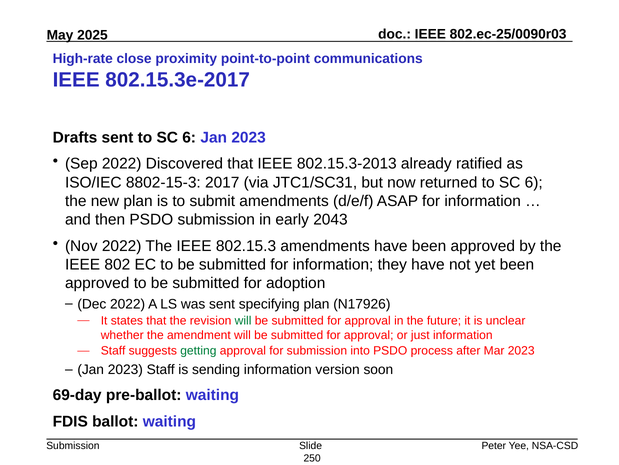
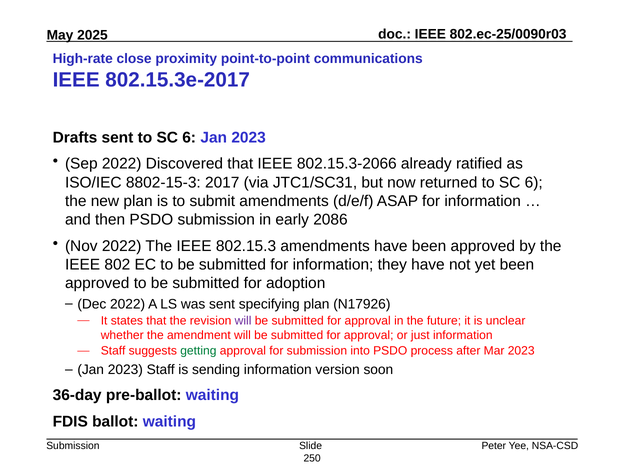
802.15.3-2013: 802.15.3-2013 -> 802.15.3-2066 (347, 164)
2043: 2043 -> 2086 (330, 219)
will colour: green -> purple (243, 320)
69-day: 69-day -> 36-day (77, 395)
